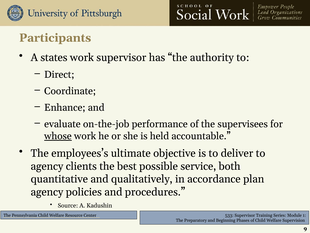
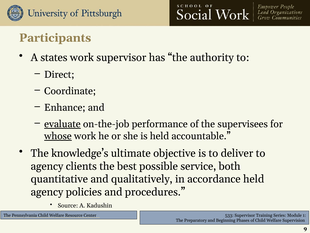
evaluate underline: none -> present (62, 124)
employees’s: employees’s -> knowledge’s (80, 153)
accordance plan: plan -> held (254, 179)
